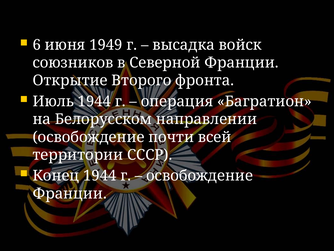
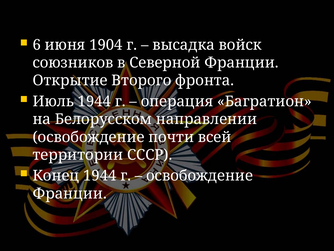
1949: 1949 -> 1904 (106, 45)
